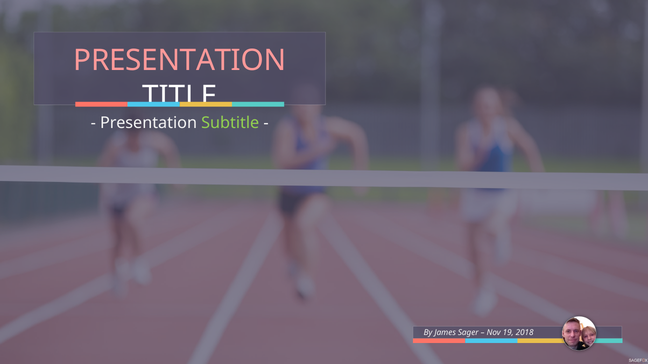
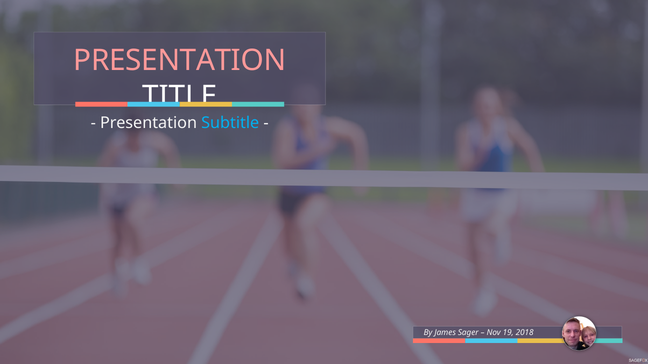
Subtitle colour: light green -> light blue (230, 123)
